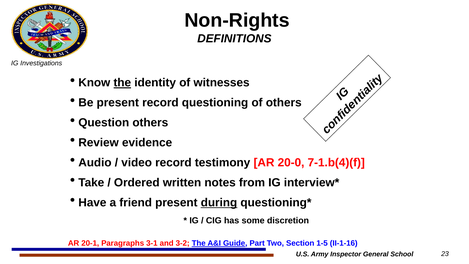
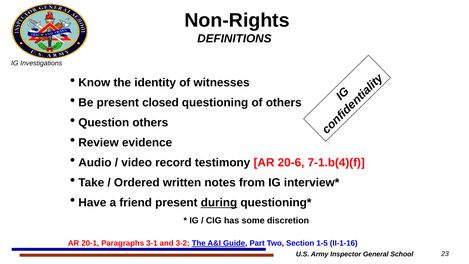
the underline: present -> none (122, 83)
present record: record -> closed (160, 103)
20-0: 20-0 -> 20-6 (291, 162)
